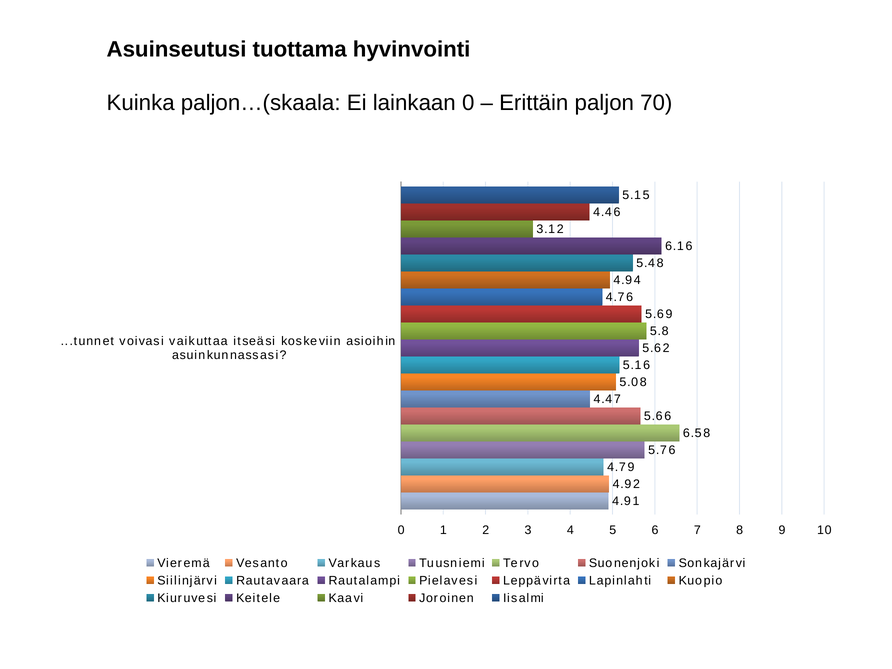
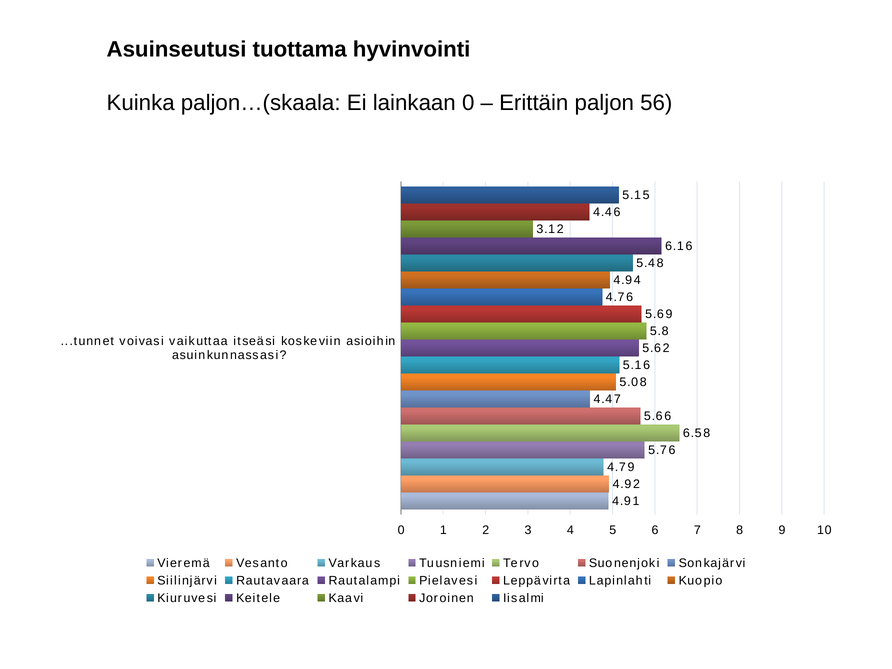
70: 70 -> 56 (656, 103)
